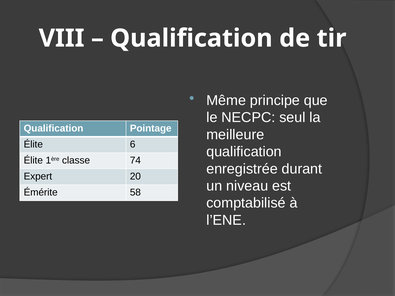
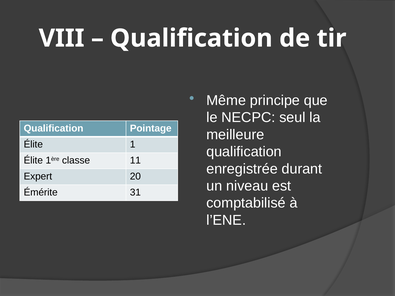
6: 6 -> 1 (133, 145)
74: 74 -> 11 (135, 161)
58: 58 -> 31 (135, 193)
